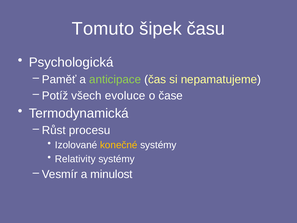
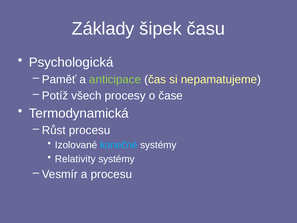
Tomuto: Tomuto -> Základy (103, 29)
evoluce: evoluce -> procesy (125, 96)
konečné colour: yellow -> light blue (119, 145)
a minulost: minulost -> procesu (111, 174)
